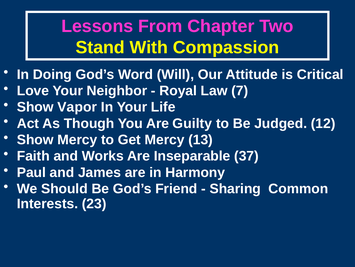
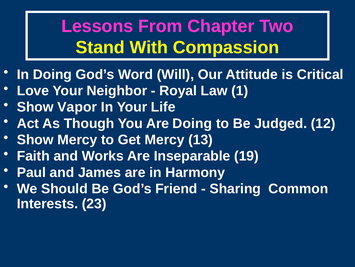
7: 7 -> 1 (240, 91)
Are Guilty: Guilty -> Doing (192, 123)
37: 37 -> 19 (246, 156)
